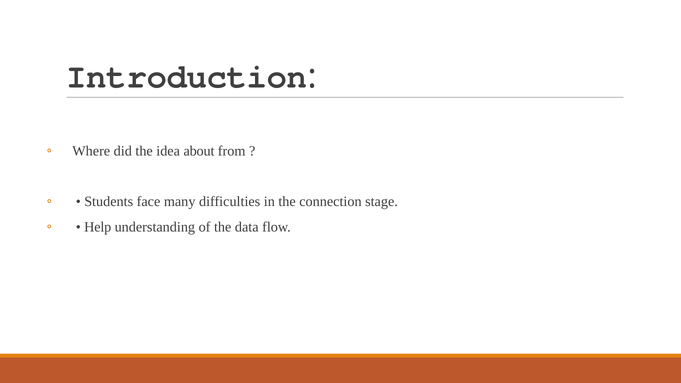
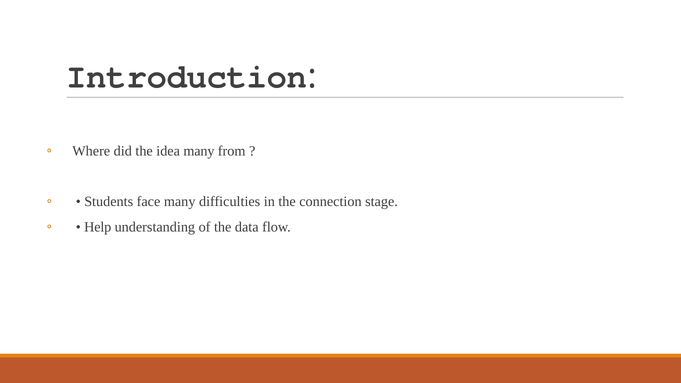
idea about: about -> many (199, 151)
